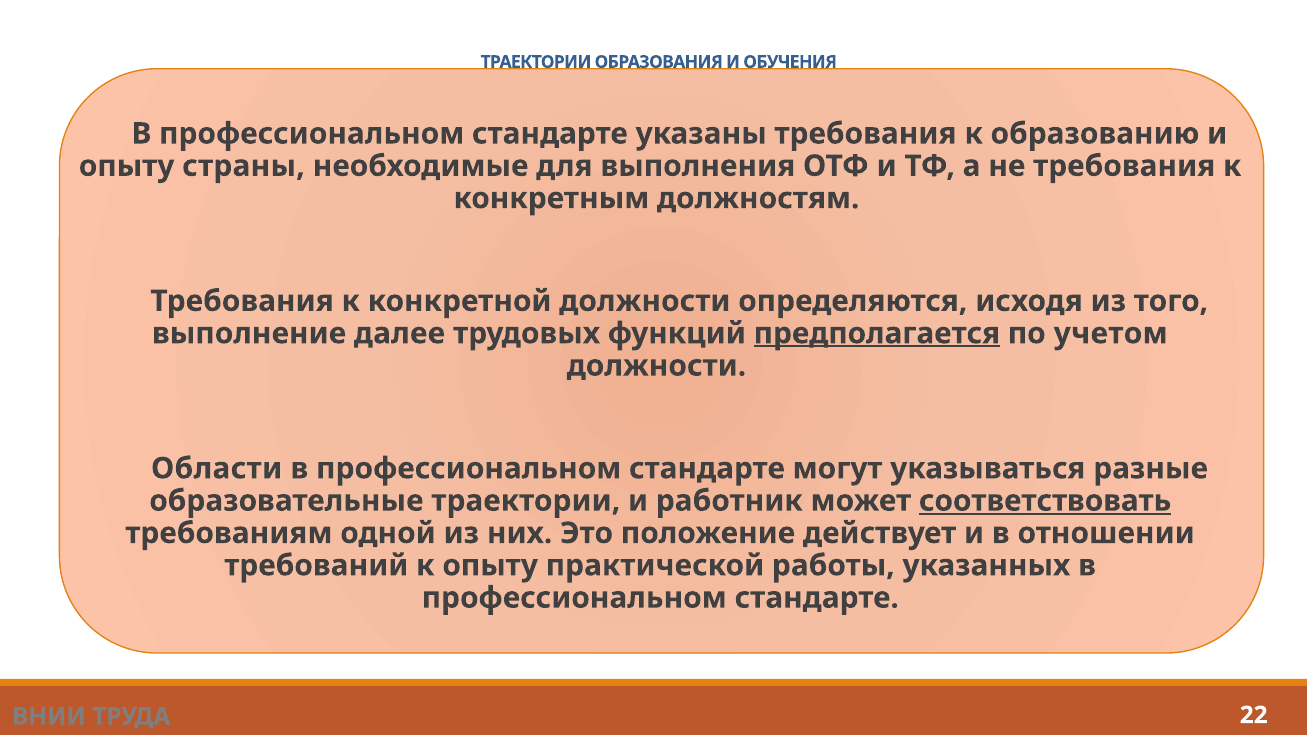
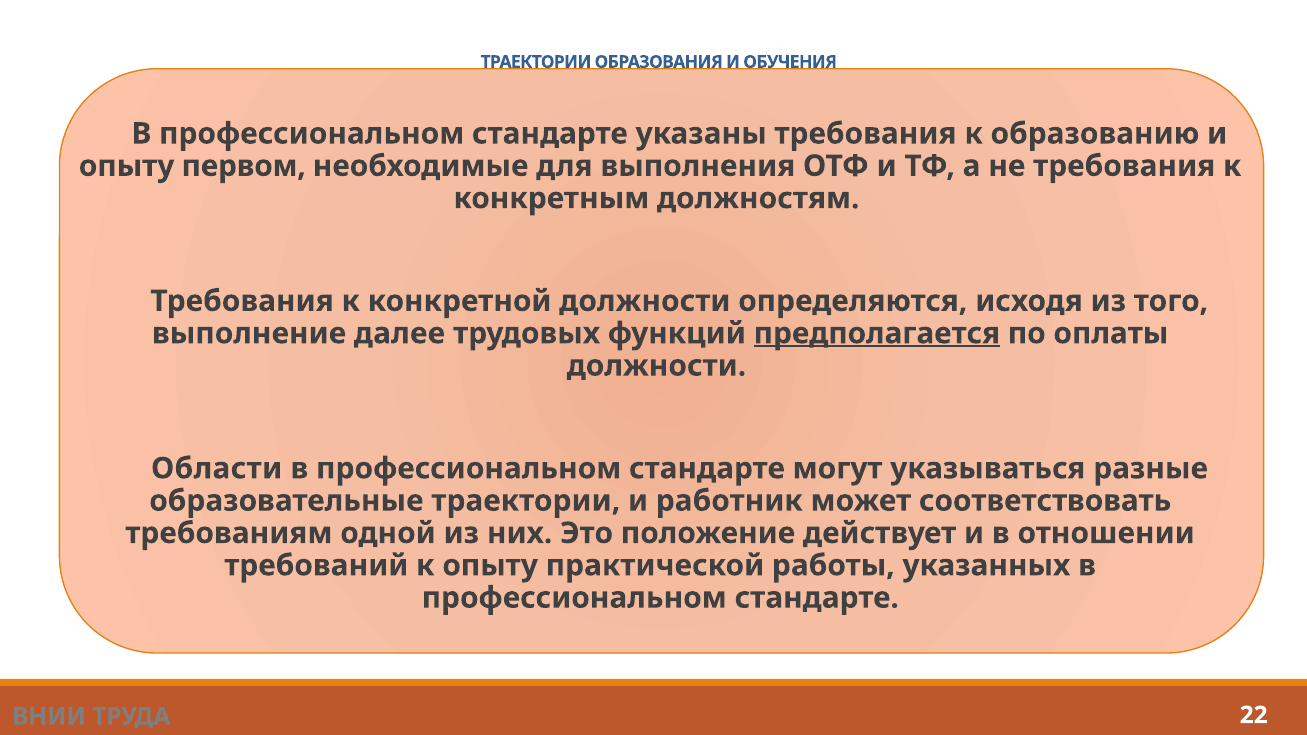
страны: страны -> первом (244, 166)
учетом: учетом -> оплаты (1111, 334)
соответствовать underline: present -> none (1045, 501)
